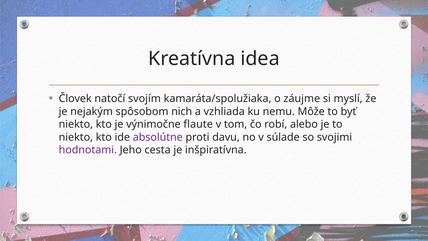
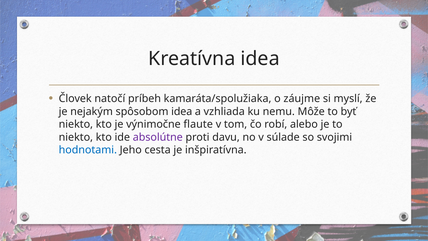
svojím: svojím -> príbeh (144, 99)
spôsobom nich: nich -> idea (182, 111)
hodnotami colour: purple -> blue (88, 150)
